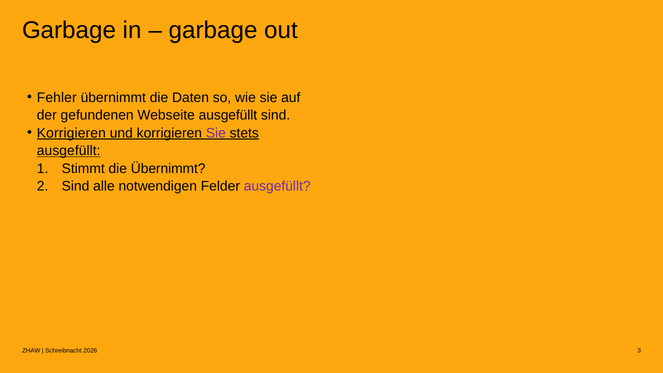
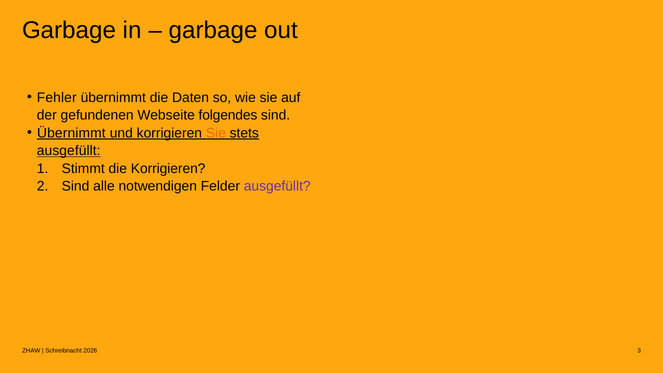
Webseite ausgefüllt: ausgefüllt -> folgendes (228, 115)
Korrigieren: Korrigieren -> Übernimmt (71, 133)
Sie colour: purple -> orange (216, 133)
die Übernimmt: Übernimmt -> Korrigieren (168, 168)
